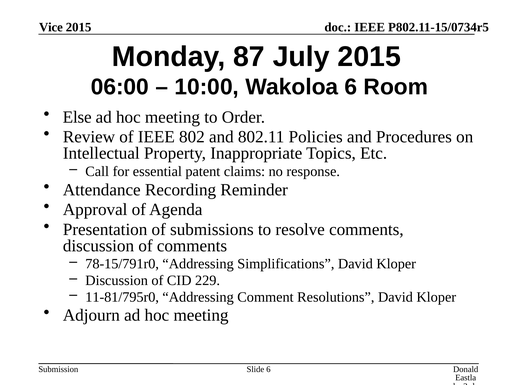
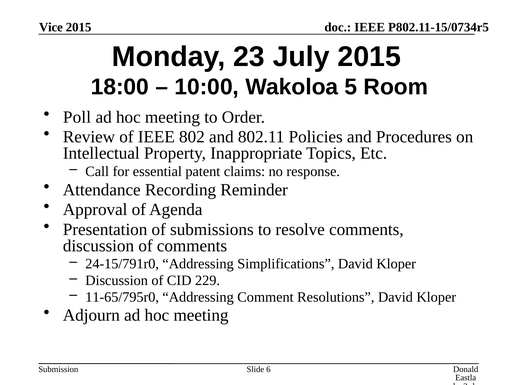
87: 87 -> 23 (249, 57)
06:00: 06:00 -> 18:00 (120, 87)
Wakoloa 6: 6 -> 5 (351, 87)
Else: Else -> Poll (77, 117)
78-15/791r0: 78-15/791r0 -> 24-15/791r0 (122, 264)
11-81/795r0: 11-81/795r0 -> 11-65/795r0 (122, 297)
